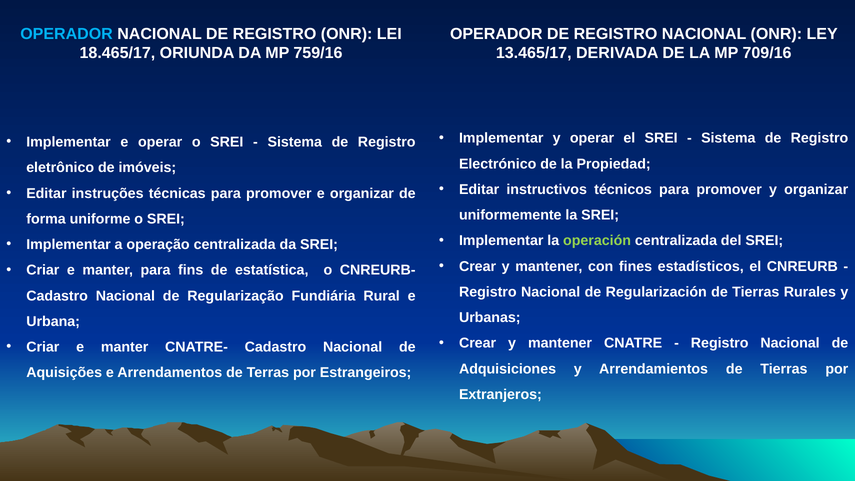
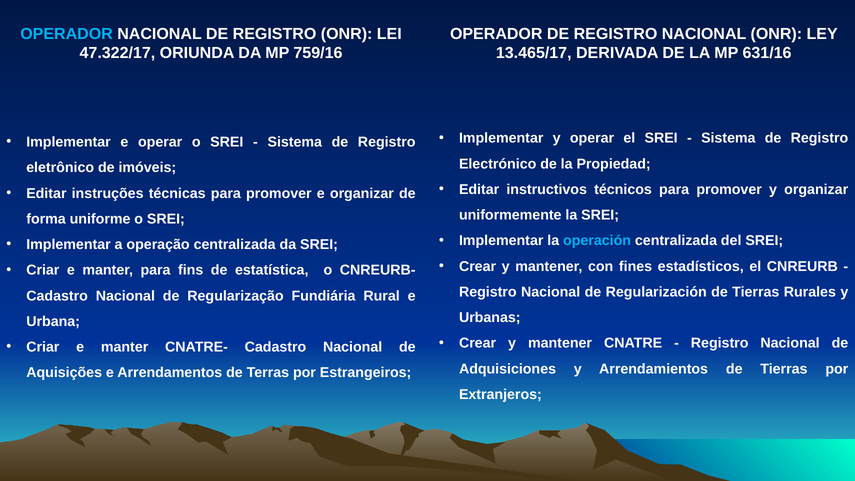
18.465/17: 18.465/17 -> 47.322/17 (117, 53)
709/16: 709/16 -> 631/16 (767, 53)
operación colour: light green -> light blue (597, 241)
